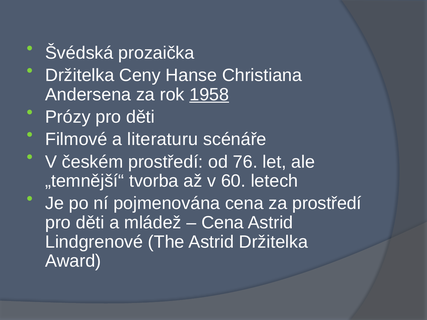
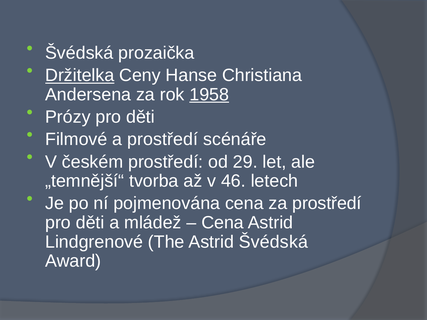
Držitelka underline: none -> present (80, 75)
a literaturu: literaturu -> prostředí (163, 140)
76: 76 -> 29 (245, 162)
60: 60 -> 46 (233, 181)
Astrid Držitelka: Držitelka -> Švédská (273, 242)
